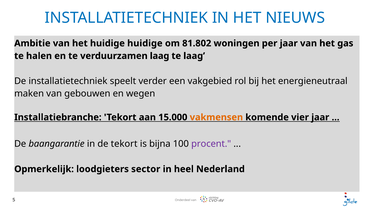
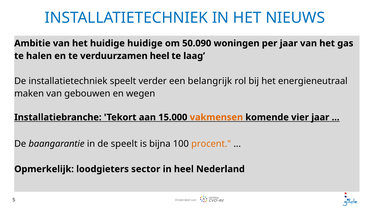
81.802: 81.802 -> 50.090 (197, 43)
verduurzamen laag: laag -> heel (160, 56)
vakgebied: vakgebied -> belangrijk (210, 81)
de tekort: tekort -> speelt (124, 144)
procent colour: purple -> orange (211, 144)
